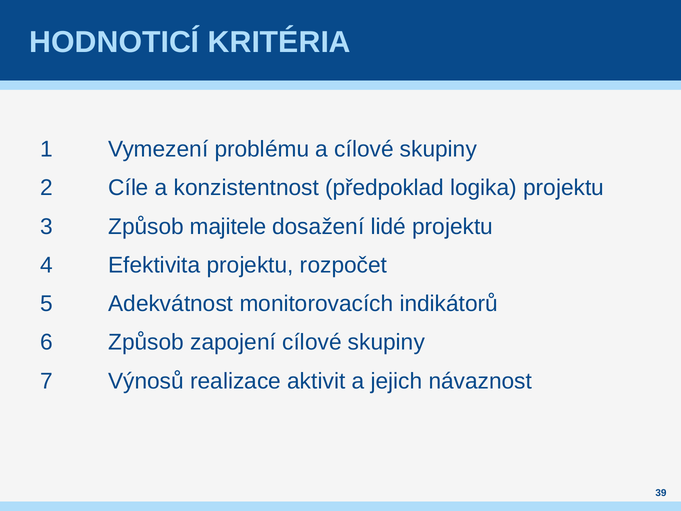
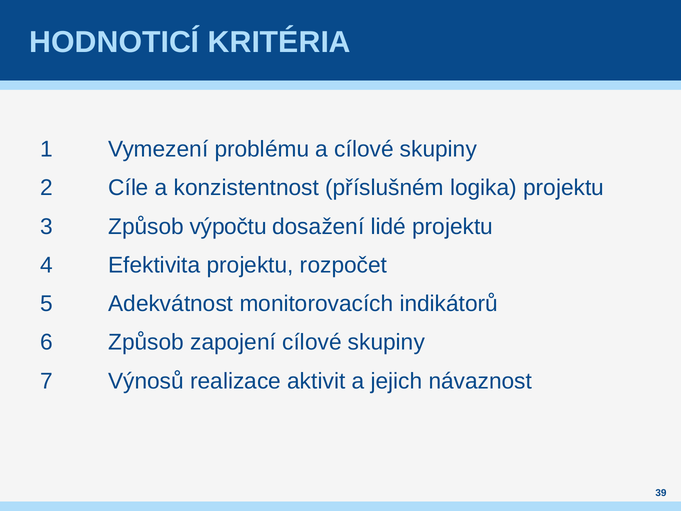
předpoklad: předpoklad -> příslušném (385, 188)
majitele: majitele -> výpočtu (228, 226)
